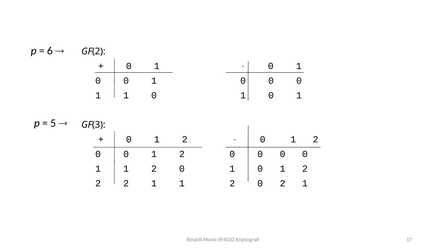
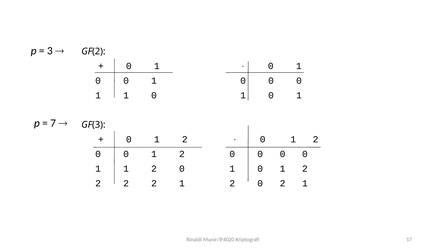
6: 6 -> 3 (50, 51)
5: 5 -> 7 (53, 123)
1: 1 -> 2 (154, 183)
